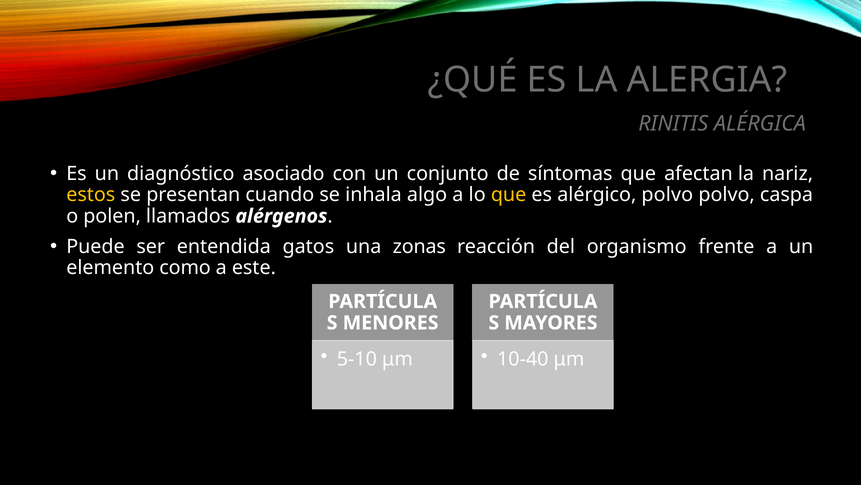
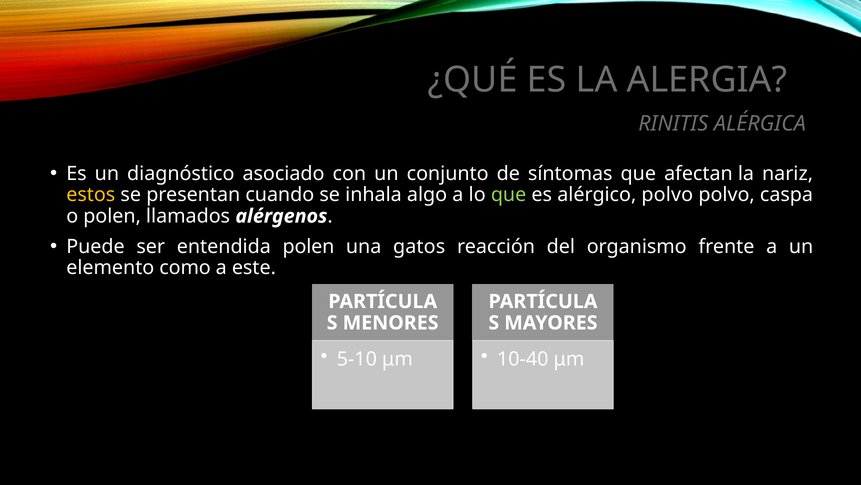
que colour: yellow -> light green (509, 195)
entendida gatos: gatos -> polen (308, 246)
zonas: zonas -> gatos (419, 246)
